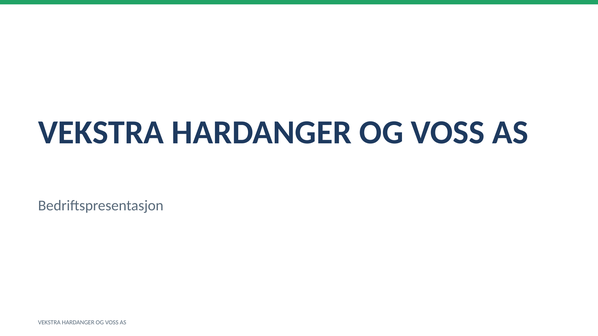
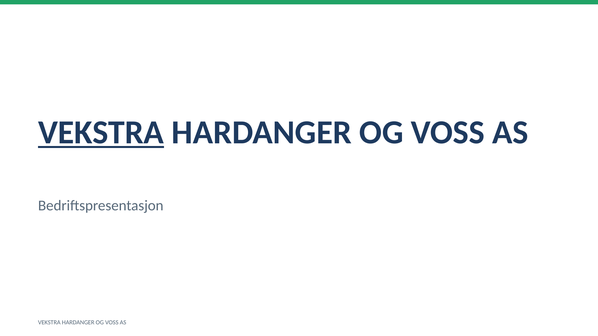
VEKSTRA underline: none -> present (101, 133)
